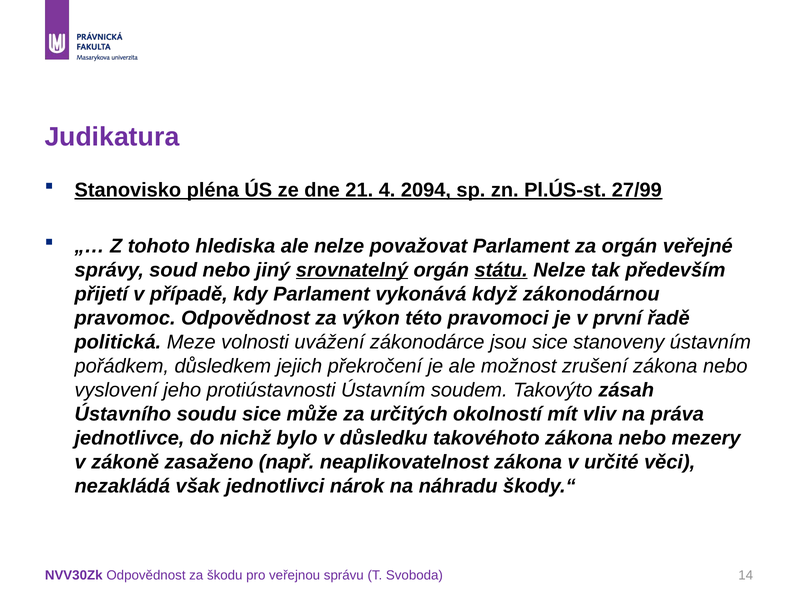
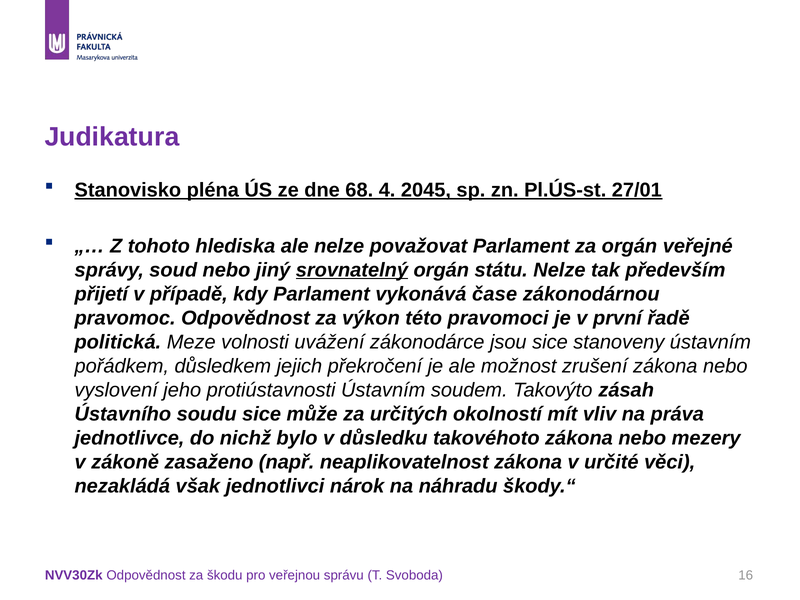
21: 21 -> 68 (359, 190)
2094: 2094 -> 2045 (426, 190)
27/99: 27/99 -> 27/01 (637, 190)
státu underline: present -> none (501, 270)
když: když -> čase (495, 294)
14: 14 -> 16 (746, 576)
